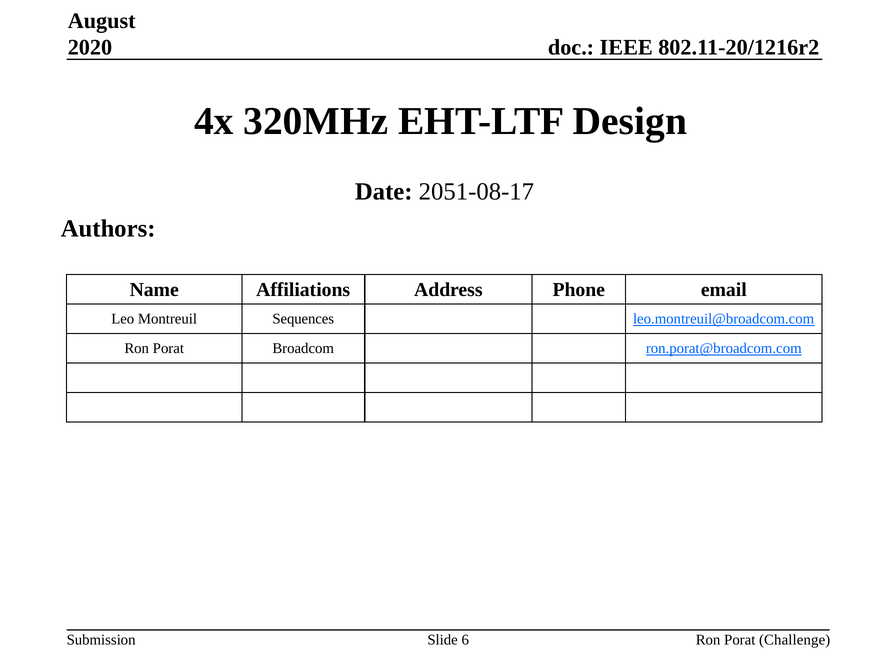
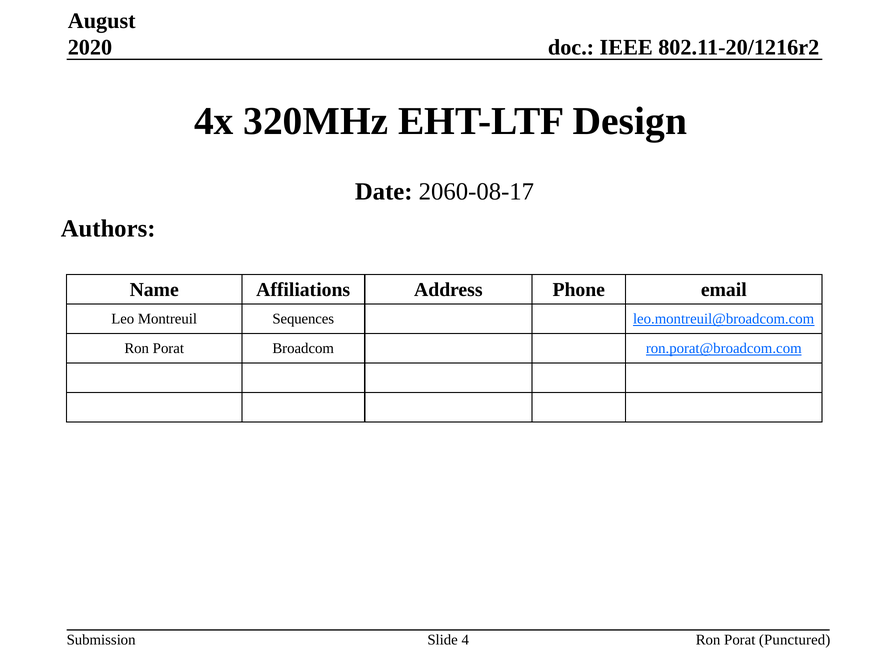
2051-08-17: 2051-08-17 -> 2060-08-17 (476, 191)
Challenge: Challenge -> Punctured (795, 639)
6: 6 -> 4 (465, 639)
